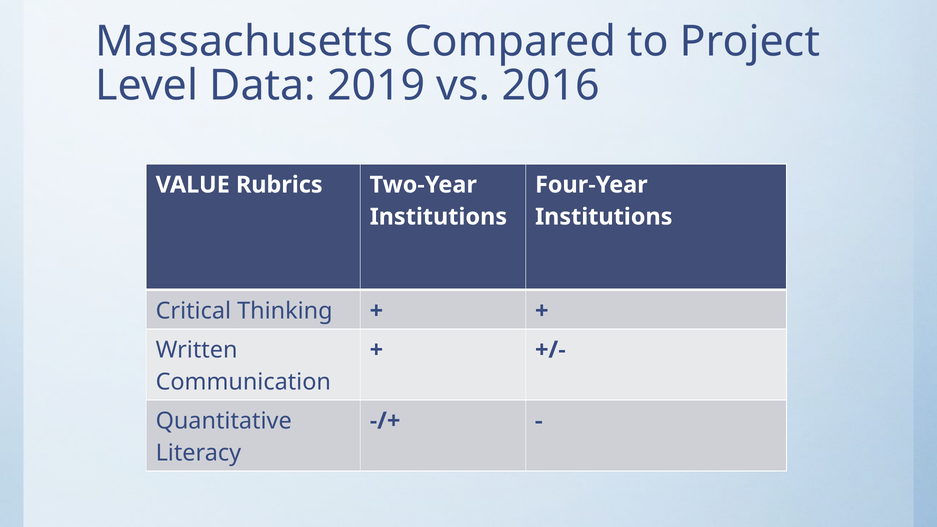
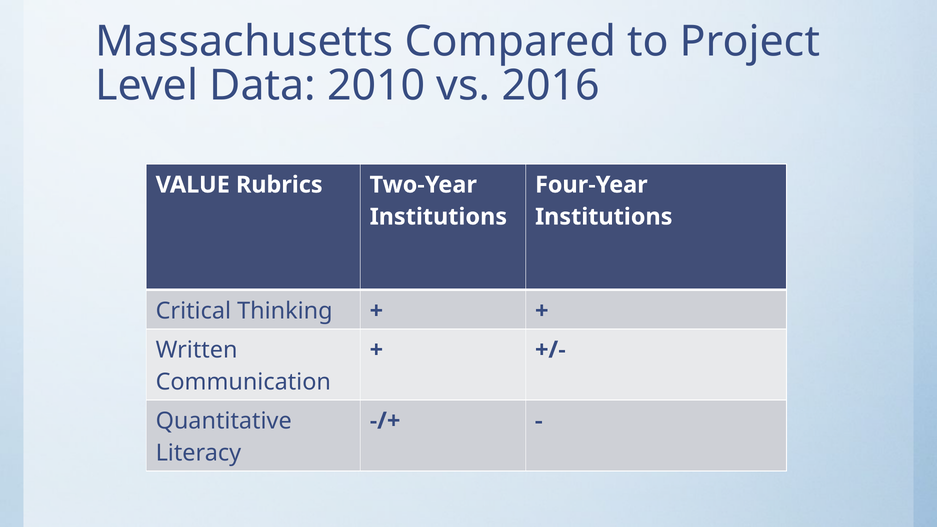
2019: 2019 -> 2010 (376, 86)
